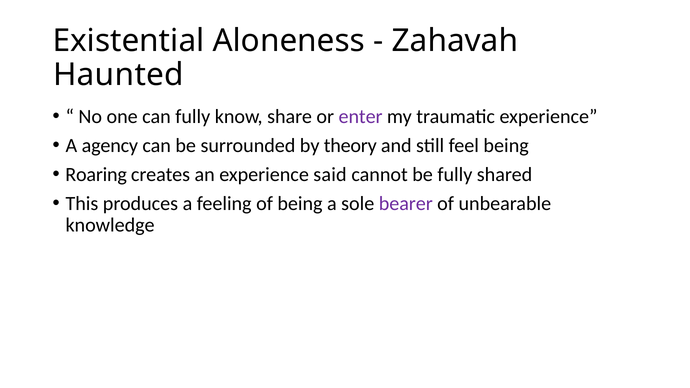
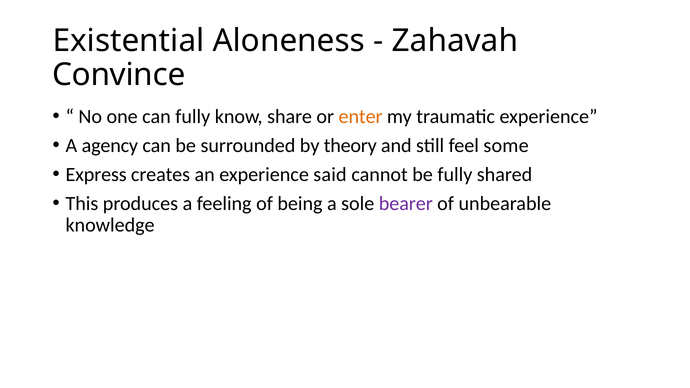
Haunted: Haunted -> Convince (119, 75)
enter colour: purple -> orange (361, 117)
feel being: being -> some (506, 146)
Roaring: Roaring -> Express (96, 175)
